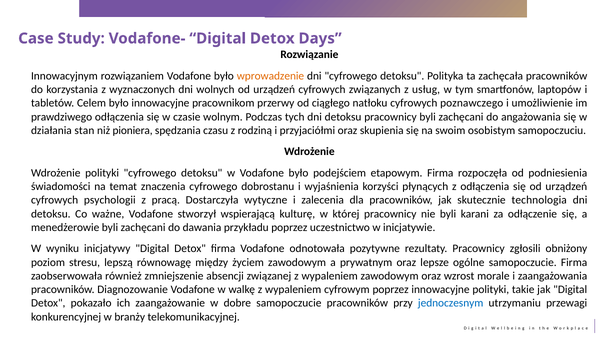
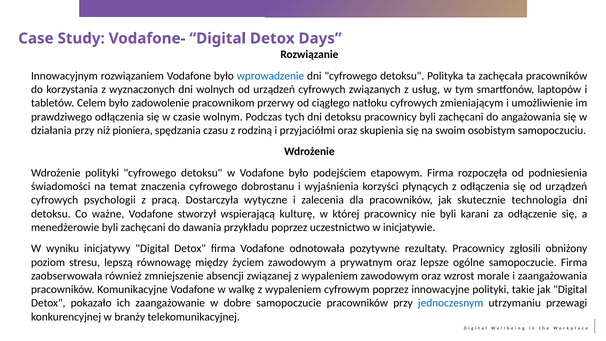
wprowadzenie colour: orange -> blue (270, 76)
było innowacyjne: innowacyjne -> zadowolenie (160, 103)
poznawczego: poznawczego -> zmieniającym (472, 103)
działania stan: stan -> przy (84, 130)
Diagnozowanie: Diagnozowanie -> Komunikacyjne (133, 289)
